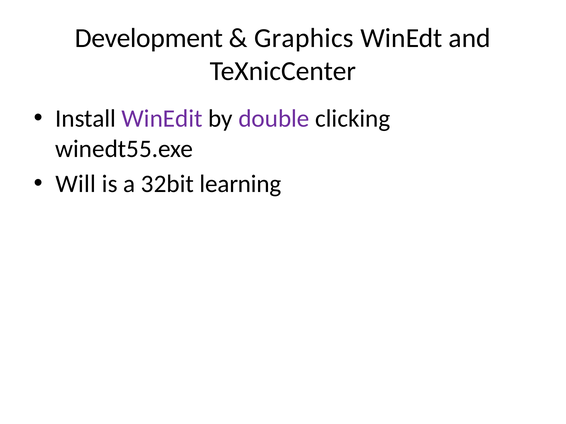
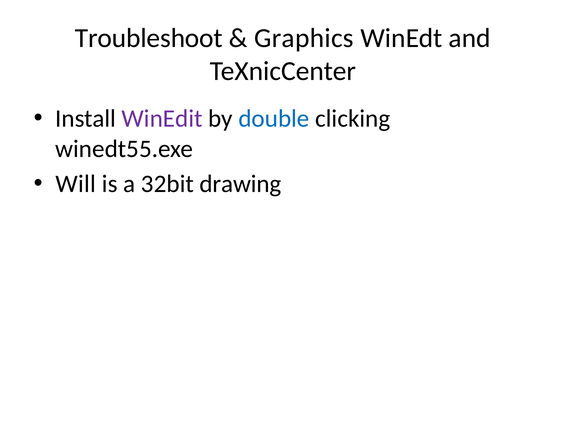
Development: Development -> Troubleshoot (149, 38)
double colour: purple -> blue (274, 119)
learning: learning -> drawing (240, 184)
